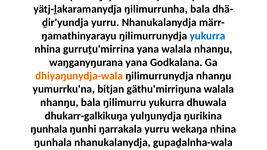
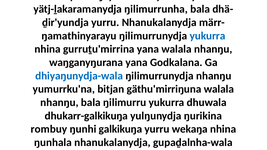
dhiyaŋunydja-wala colour: orange -> blue (79, 76)
ŋunhala: ŋunhala -> rombuy (49, 129)
ŋarrakala: ŋarrakala -> galkikuŋa (120, 129)
